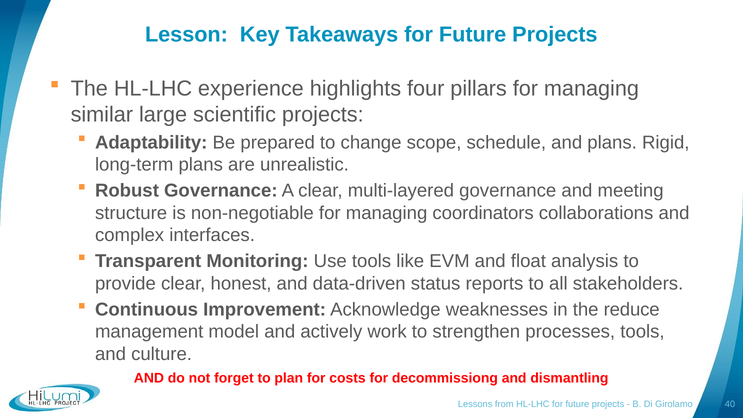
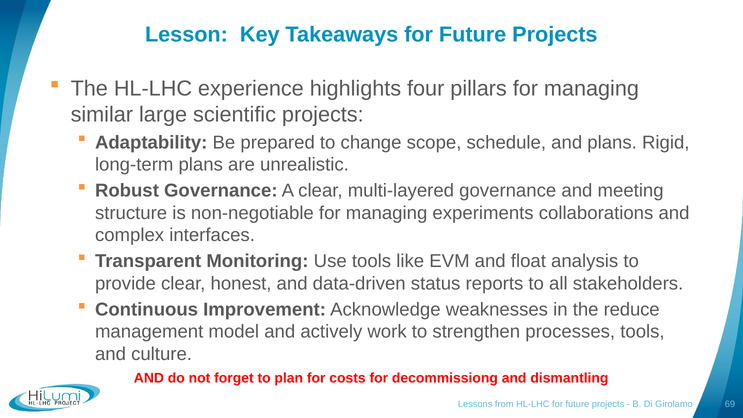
coordinators: coordinators -> experiments (483, 213)
40: 40 -> 69 (730, 404)
